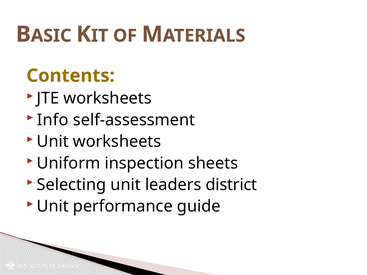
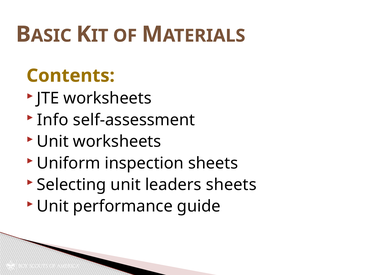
leaders district: district -> sheets (231, 185)
